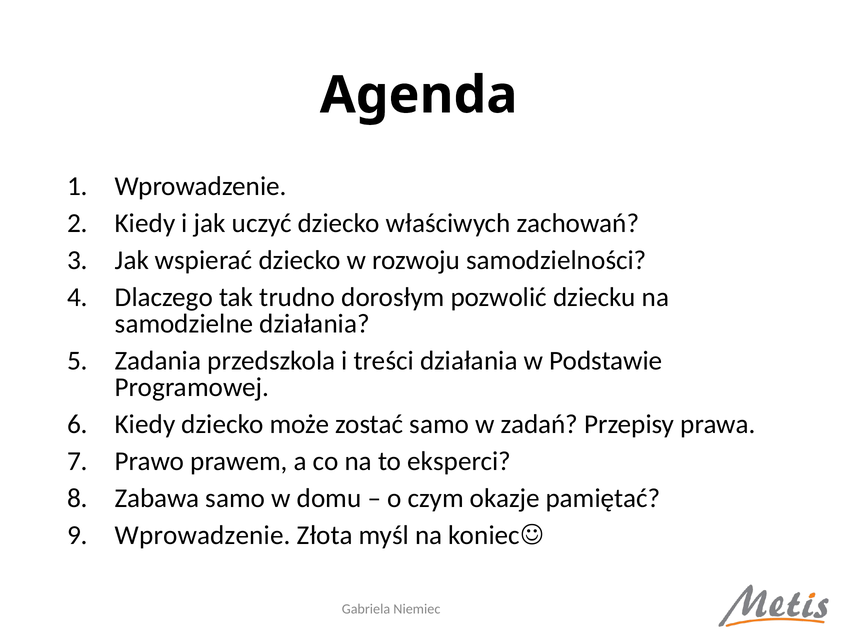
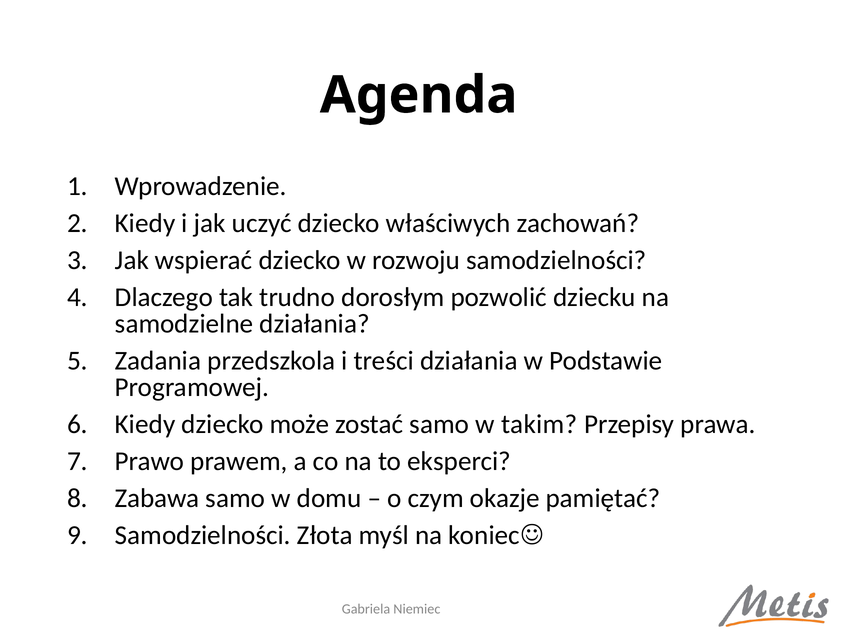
zadań: zadań -> takim (539, 424)
Wprowadzenie: Wprowadzenie -> Samodzielności (203, 535)
